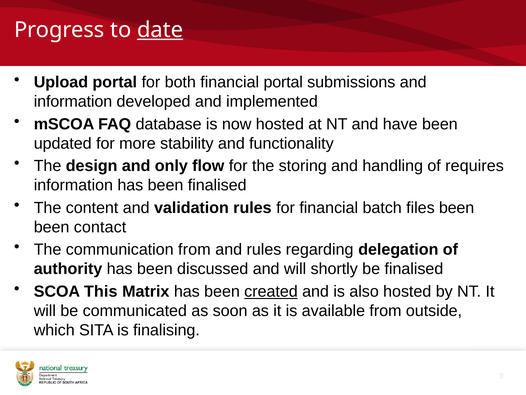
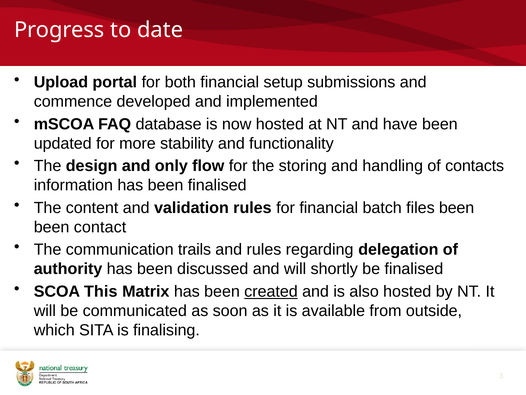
date underline: present -> none (160, 30)
financial portal: portal -> setup (283, 82)
information: information -> commence (73, 102)
requires: requires -> contacts (475, 166)
communication from: from -> trails (195, 249)
